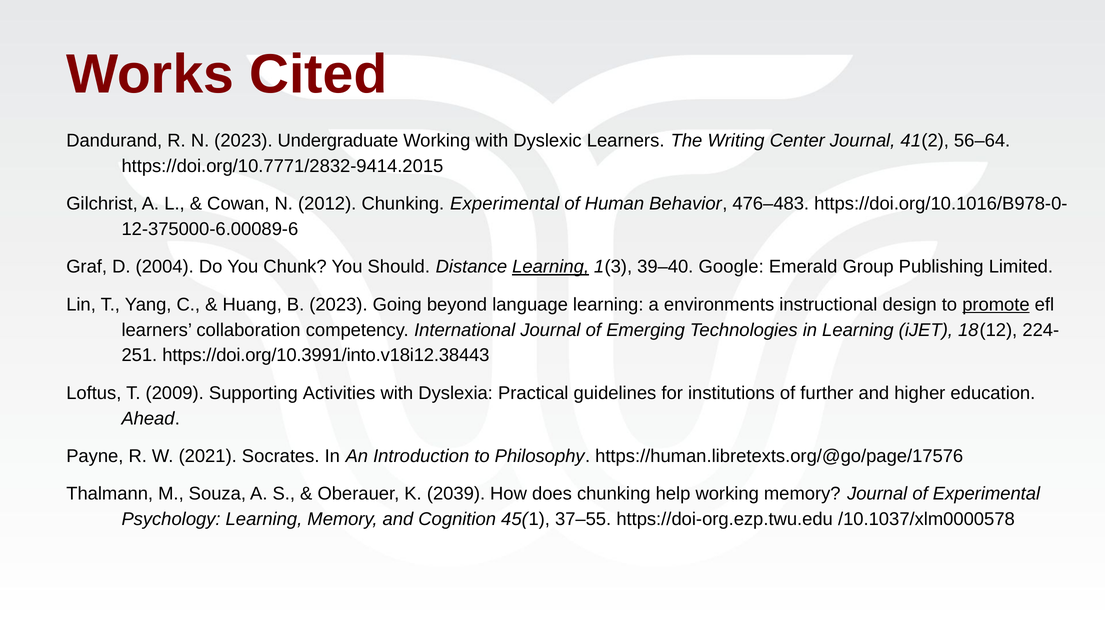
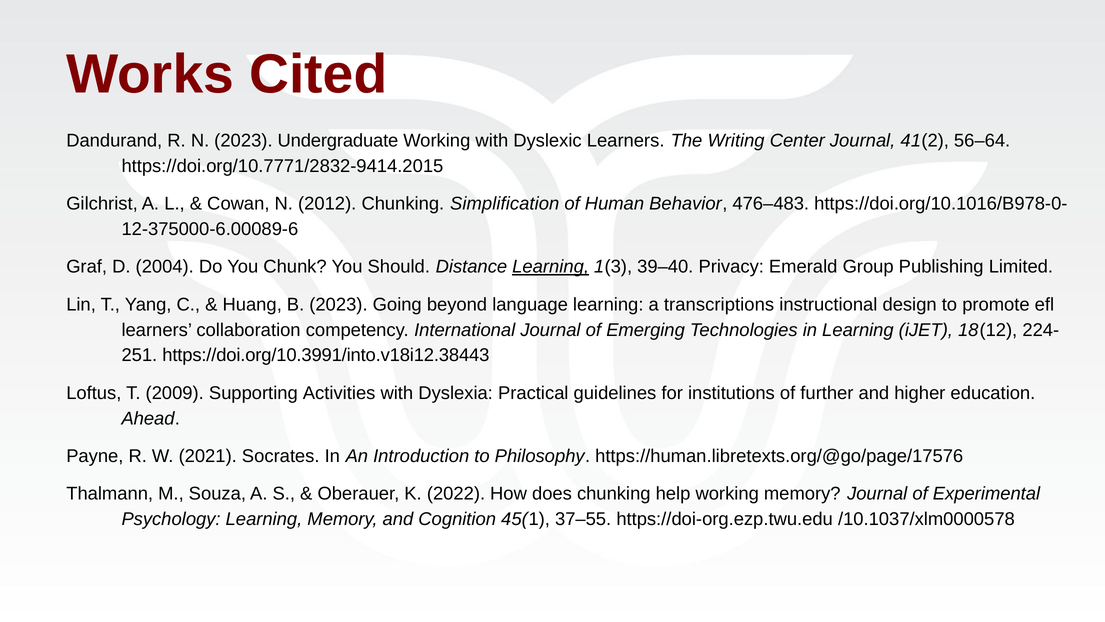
Chunking Experimental: Experimental -> Simplification (505, 204)
Google: Google -> Privacy (731, 267)
environments: environments -> transcriptions (719, 304)
promote underline: present -> none (996, 304)
2039: 2039 -> 2022 (456, 494)
